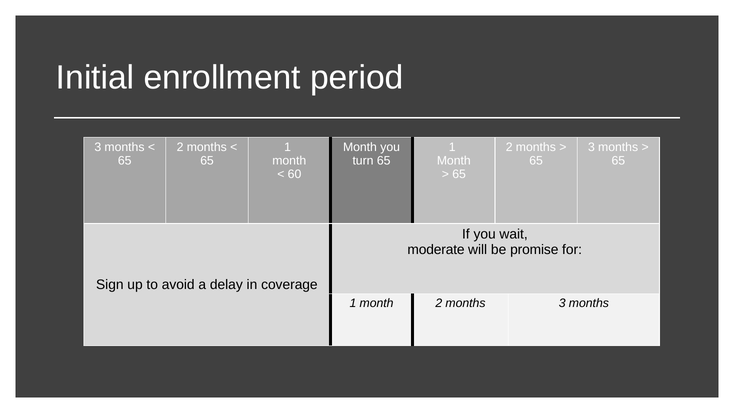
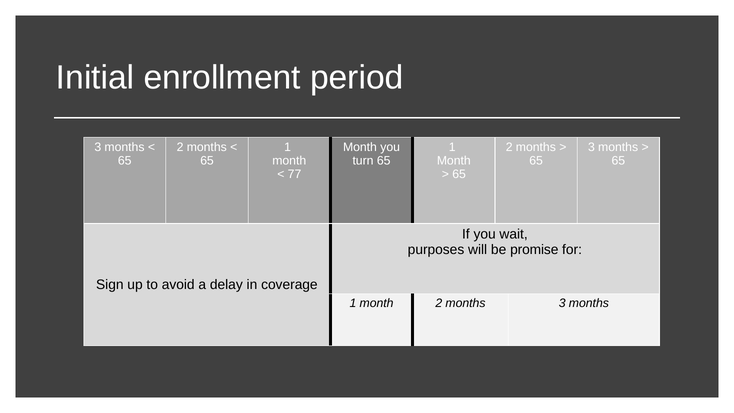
60: 60 -> 77 (295, 174)
moderate: moderate -> purposes (436, 250)
